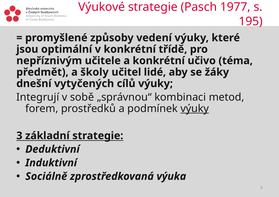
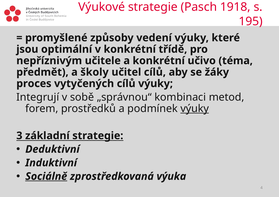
1977: 1977 -> 1918 (235, 7)
učitel lidé: lidé -> cílů (155, 72)
dnešní: dnešní -> proces (34, 84)
Sociálně underline: none -> present (46, 177)
